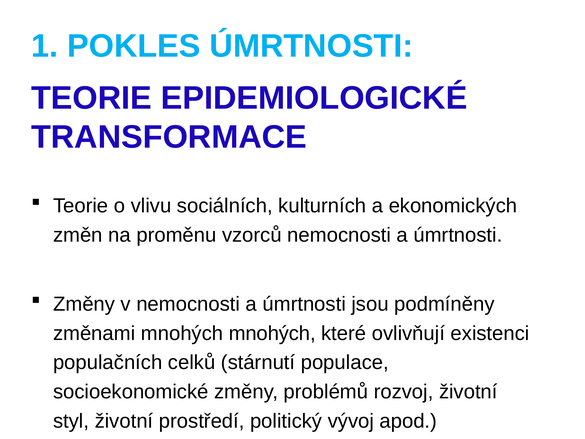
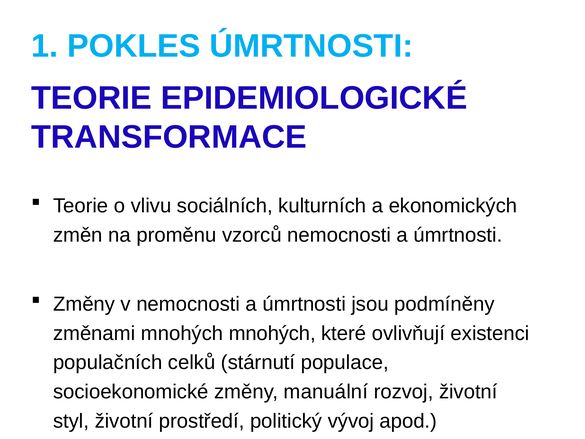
problémů: problémů -> manuální (326, 392)
